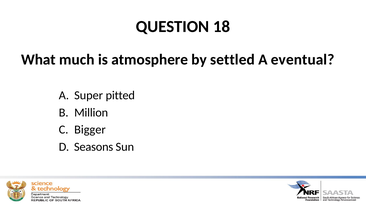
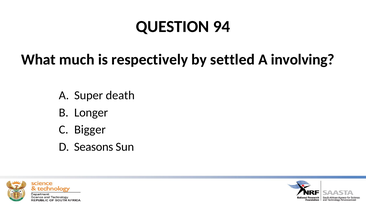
18: 18 -> 94 (222, 27)
atmosphere: atmosphere -> respectively (150, 60)
eventual: eventual -> involving (303, 60)
pitted: pitted -> death (120, 95)
Million: Million -> Longer (91, 112)
